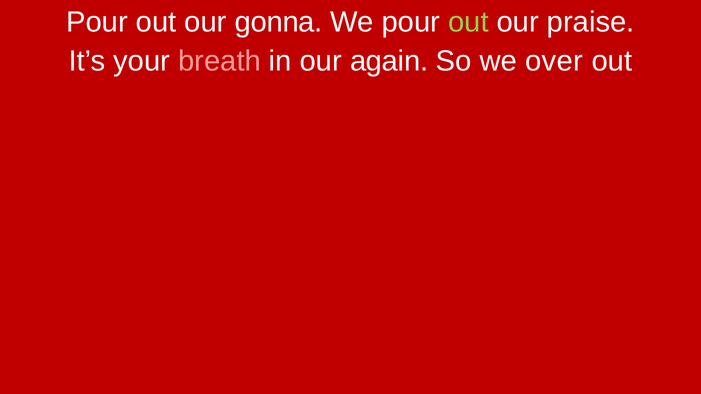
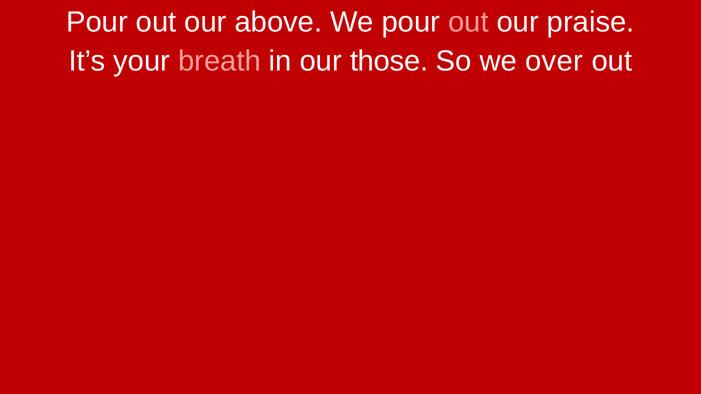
gonna: gonna -> above (278, 22)
out colour: light green -> pink (468, 22)
again: again -> those (389, 61)
